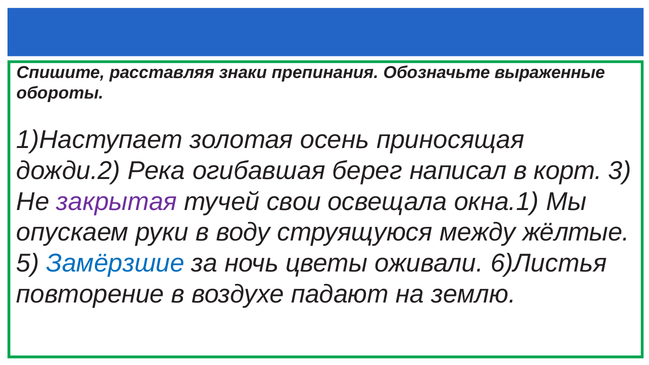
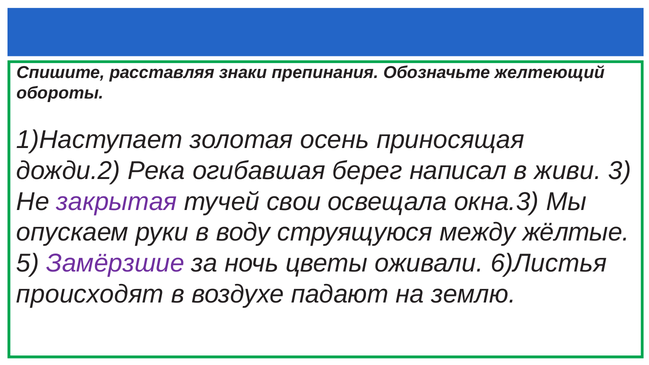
выраженные: выраженные -> желтеющий (550, 73)
корт: корт -> живи (568, 171)
окна.1: окна.1 -> окна.3 (497, 202)
Замёрзшие colour: blue -> purple (115, 264)
повторение: повторение -> происходят (90, 294)
